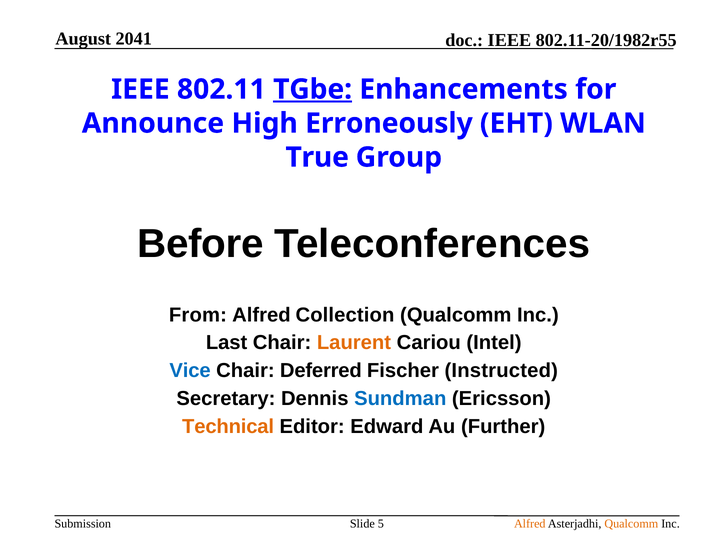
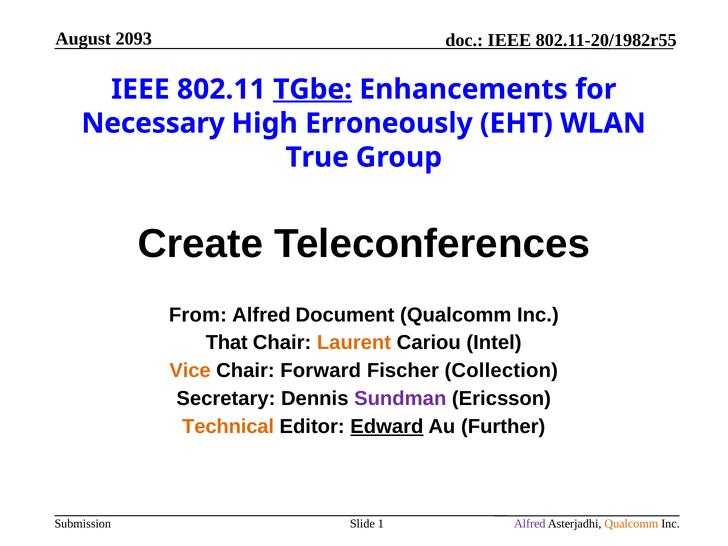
2041: 2041 -> 2093 (134, 39)
Announce: Announce -> Necessary (153, 123)
Before: Before -> Create (200, 244)
Collection: Collection -> Document (345, 315)
Last: Last -> That (227, 343)
Vice colour: blue -> orange (190, 371)
Deferred: Deferred -> Forward (321, 371)
Instructed: Instructed -> Collection (501, 371)
Sundman colour: blue -> purple (400, 399)
Edward underline: none -> present (387, 427)
5: 5 -> 1 (381, 524)
Alfred colour: orange -> purple (530, 524)
